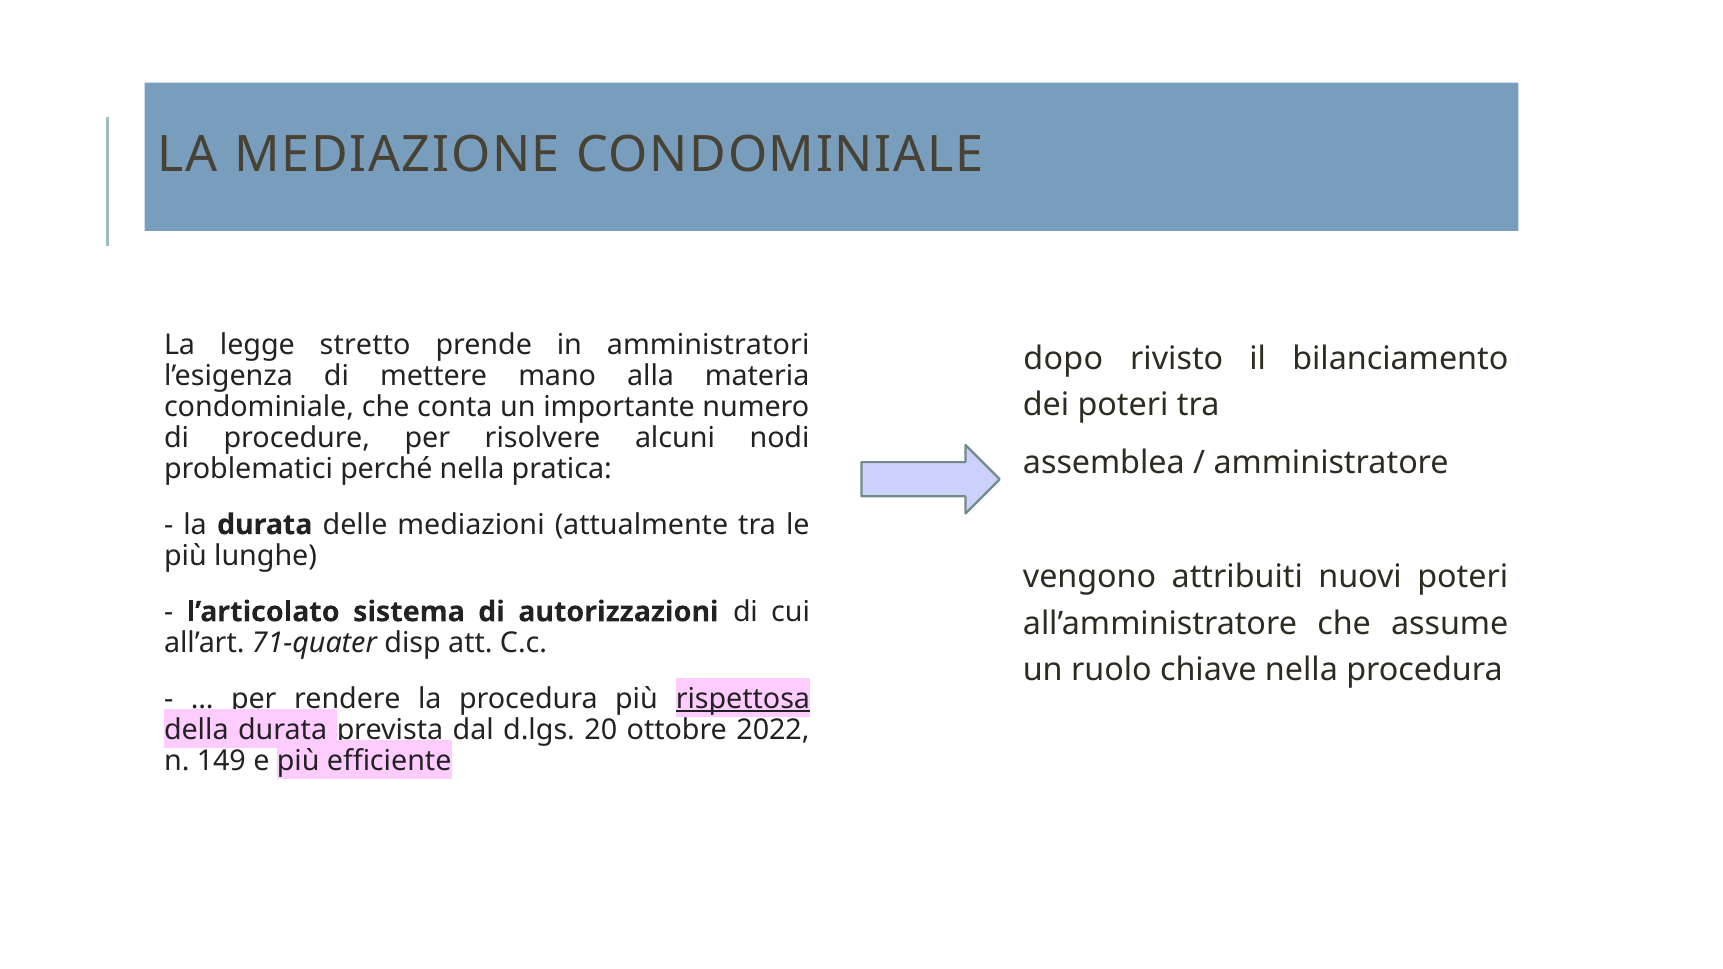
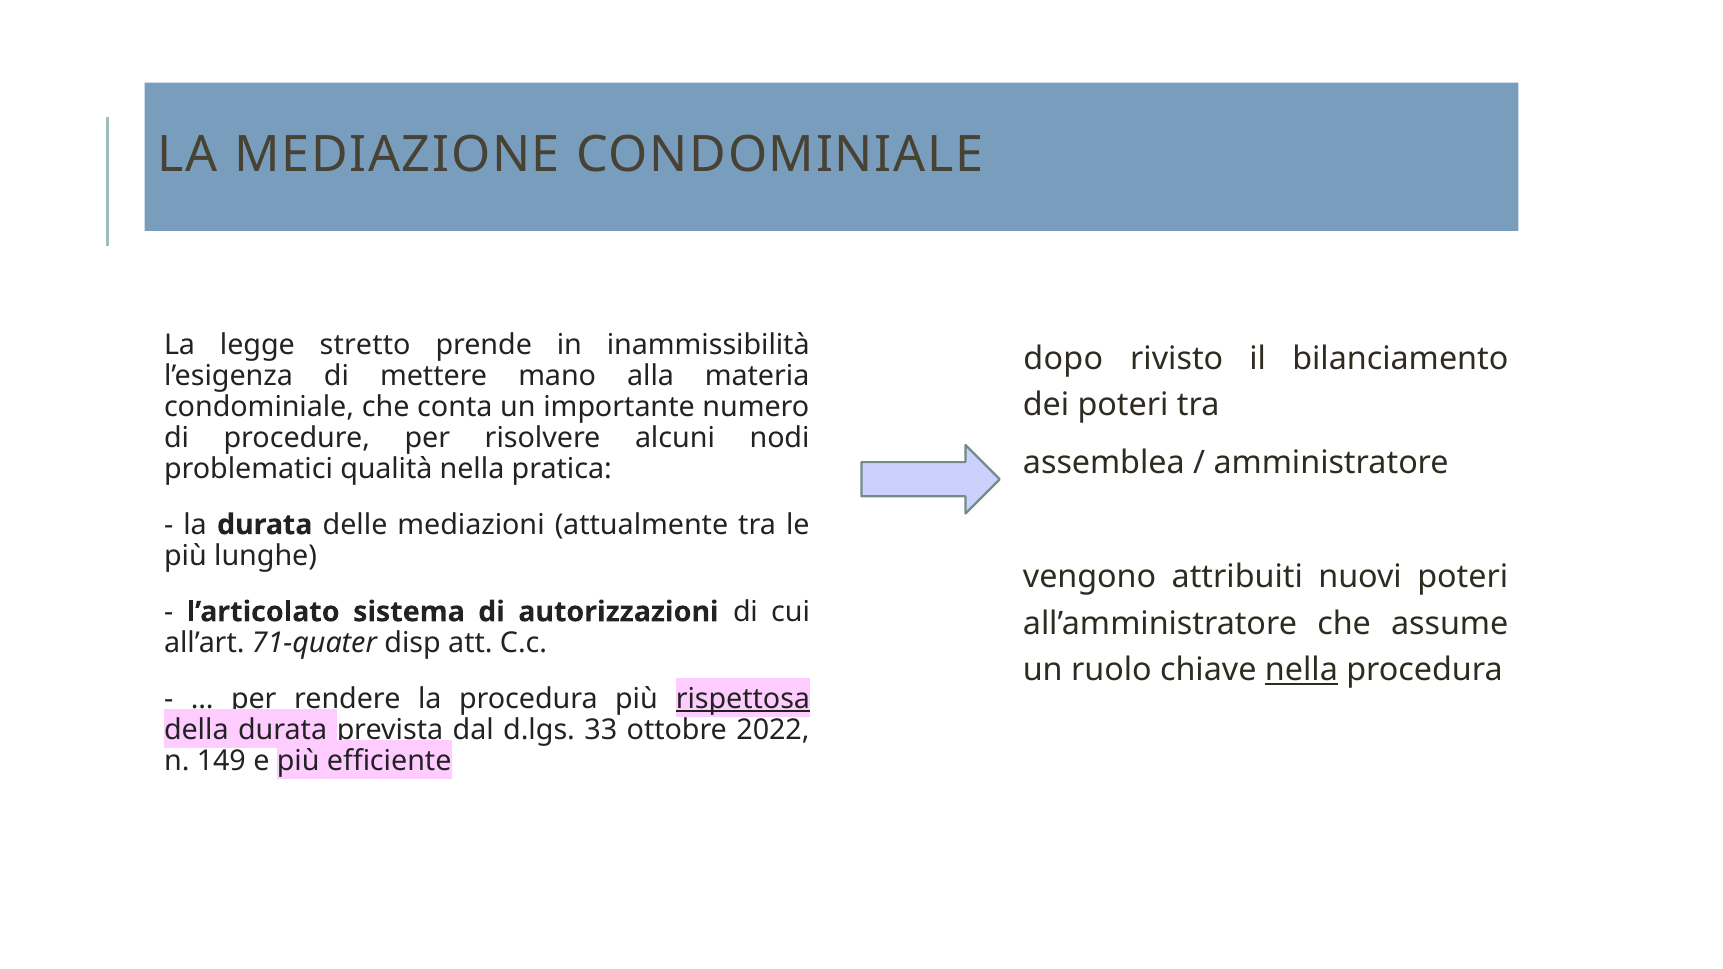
amministratori: amministratori -> inammissibilità (708, 345)
perché: perché -> qualità (386, 469)
nella underline: none -> present (1301, 670)
20: 20 -> 33 (601, 730)
